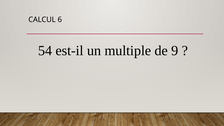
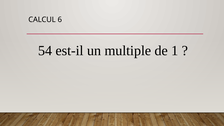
9: 9 -> 1 (175, 51)
